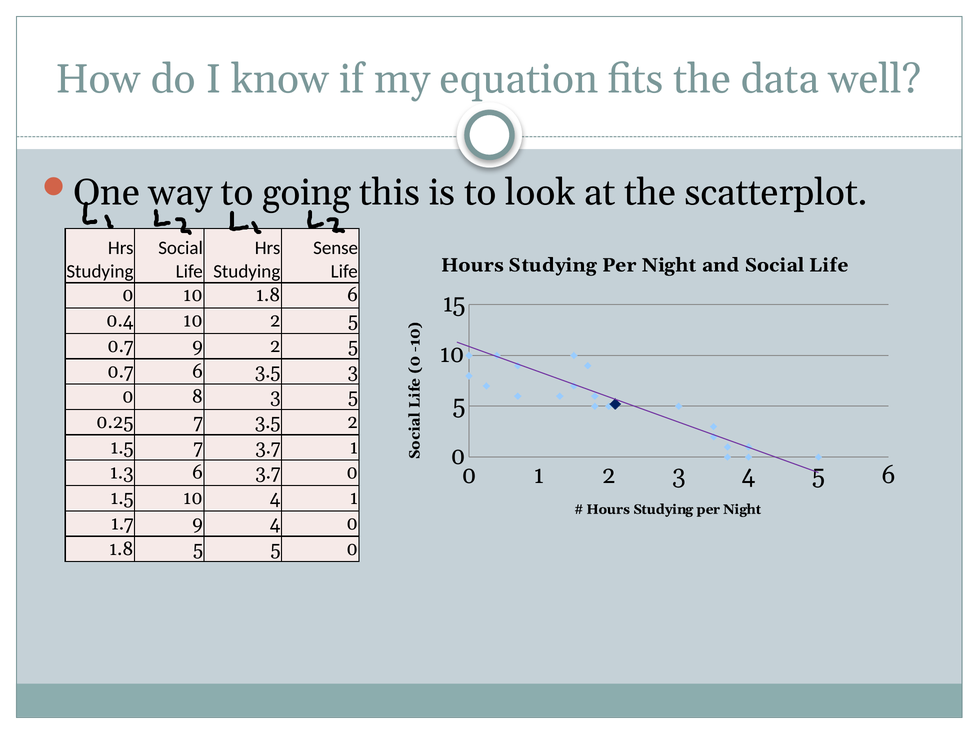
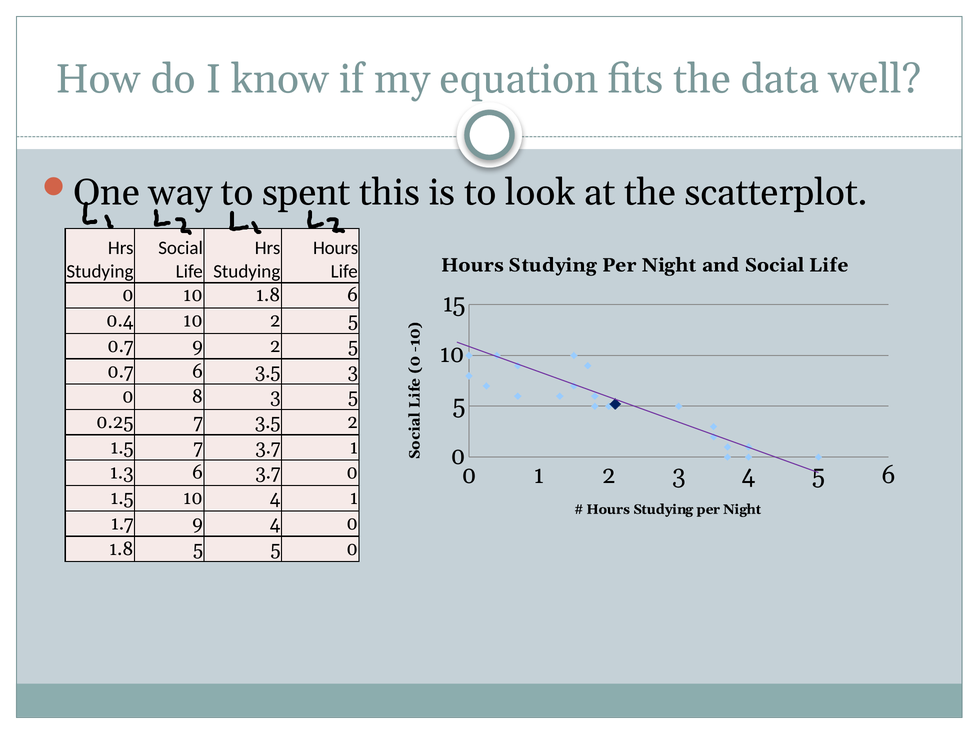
going: going -> spent (306, 193)
Sense: Sense -> Hours (336, 248)
